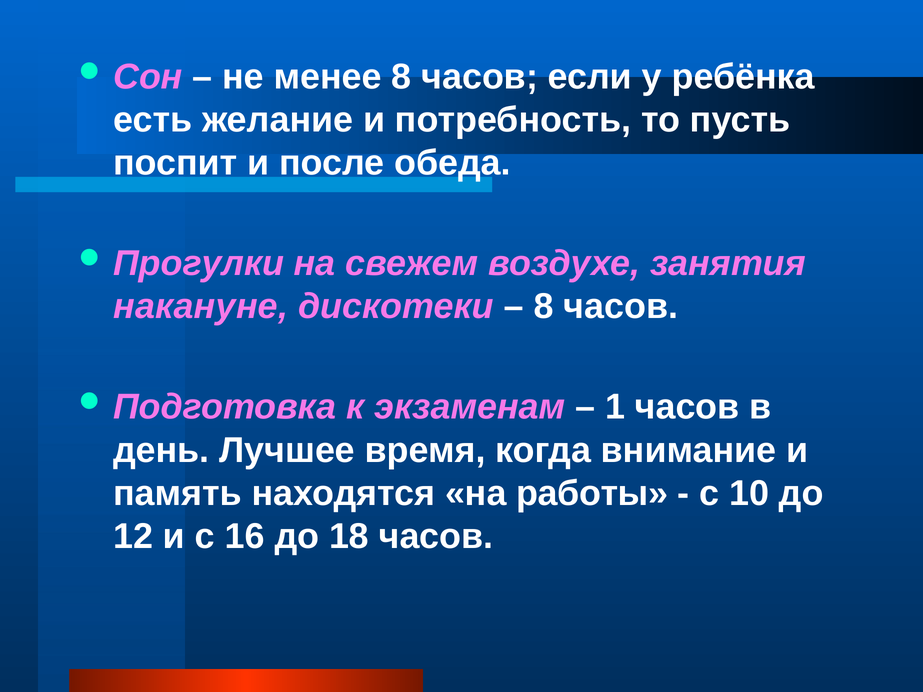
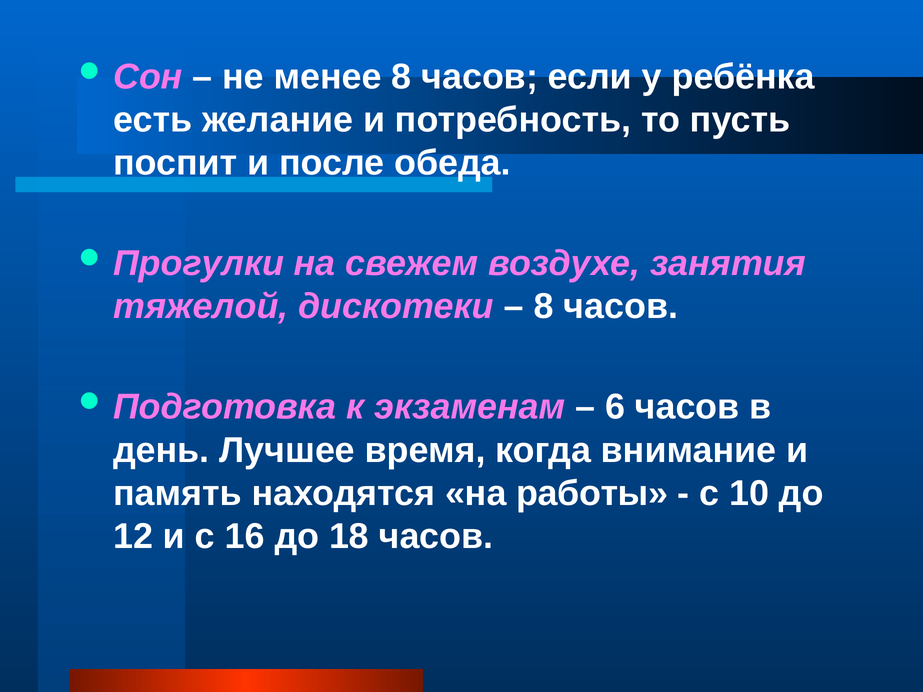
накануне: накануне -> тяжелой (201, 307)
1: 1 -> 6 (615, 407)
